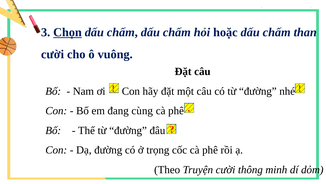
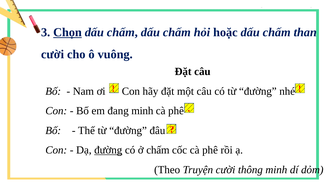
đang cùng: cùng -> minh (142, 110)
đường underline: none -> present (108, 150)
ở trọng: trọng -> chấm (158, 150)
